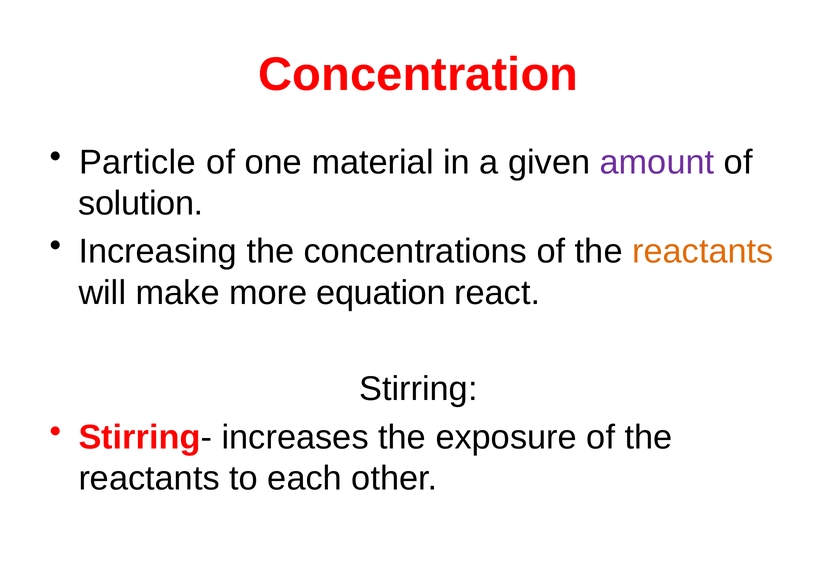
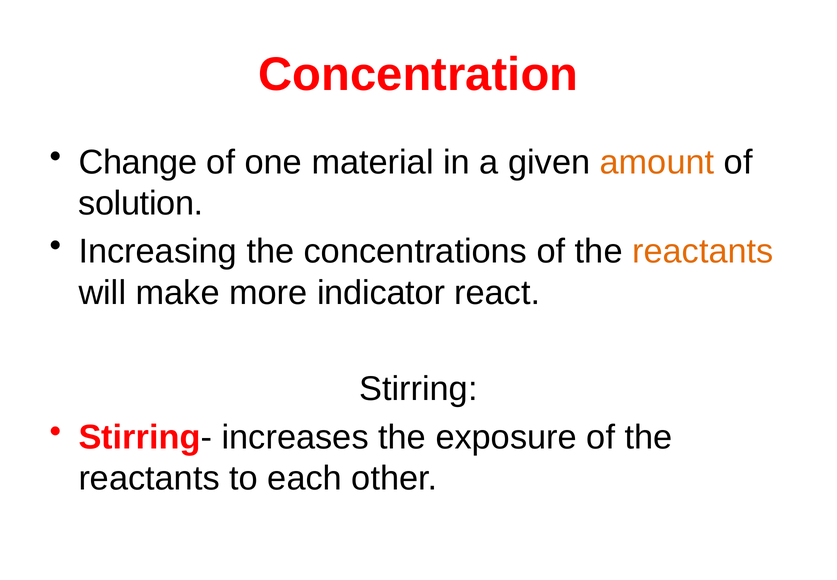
Particle: Particle -> Change (138, 162)
amount colour: purple -> orange (657, 162)
equation: equation -> indicator (381, 293)
